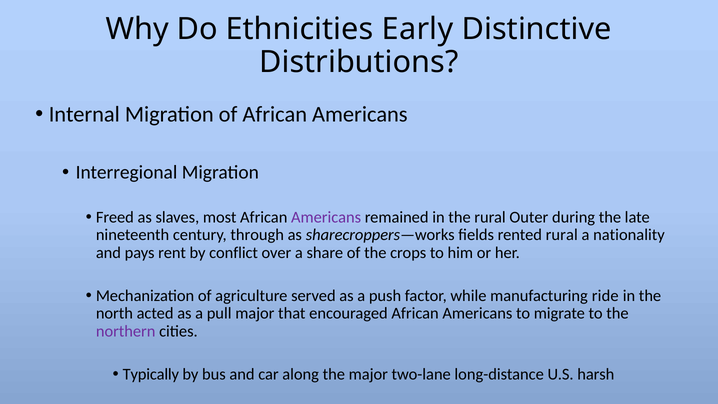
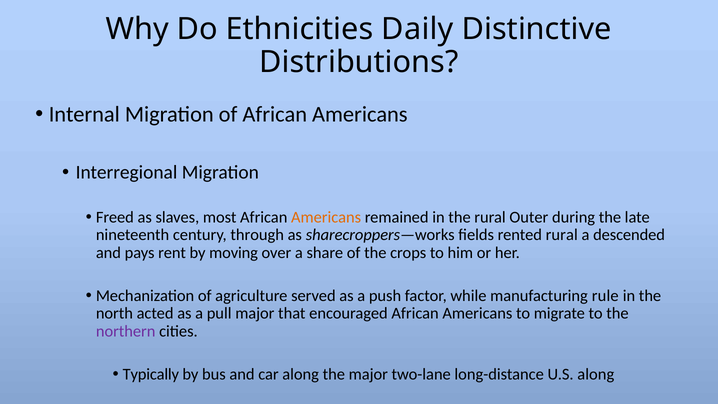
Early: Early -> Daily (418, 29)
Americans colour: purple -> orange (326, 217)
nationality: nationality -> descended (629, 235)
conflict: conflict -> moving (234, 253)
ride: ride -> rule (605, 296)
U.S harsh: harsh -> along (596, 374)
